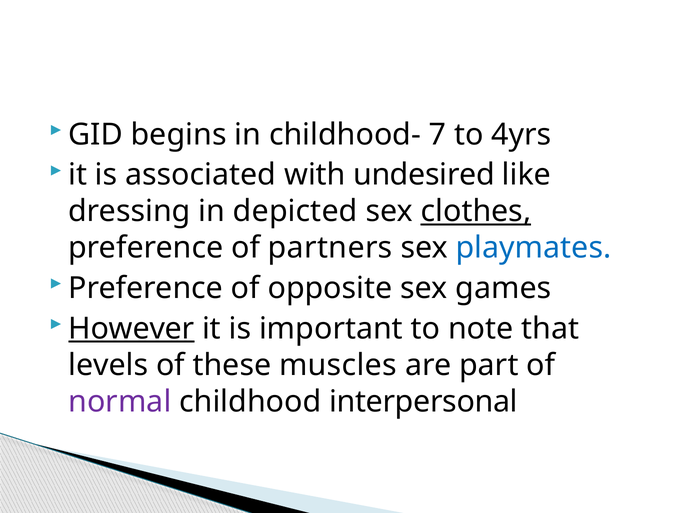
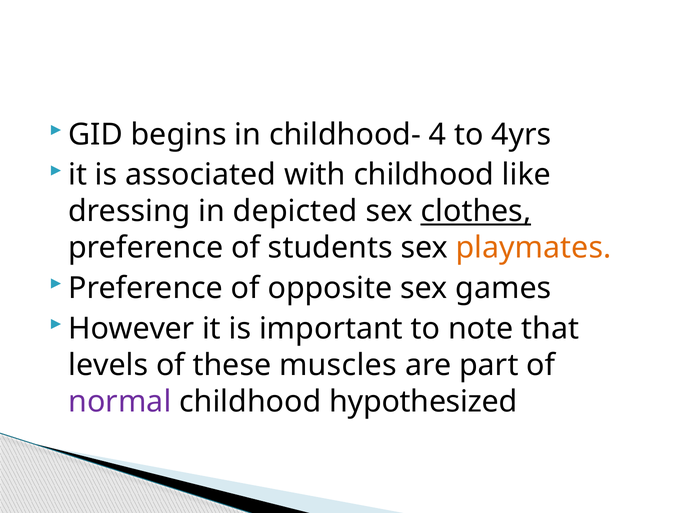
7: 7 -> 4 (438, 135)
with undesired: undesired -> childhood (424, 175)
partners: partners -> students (330, 248)
playmates colour: blue -> orange (534, 248)
However underline: present -> none (131, 329)
interpersonal: interpersonal -> hypothesized (423, 402)
